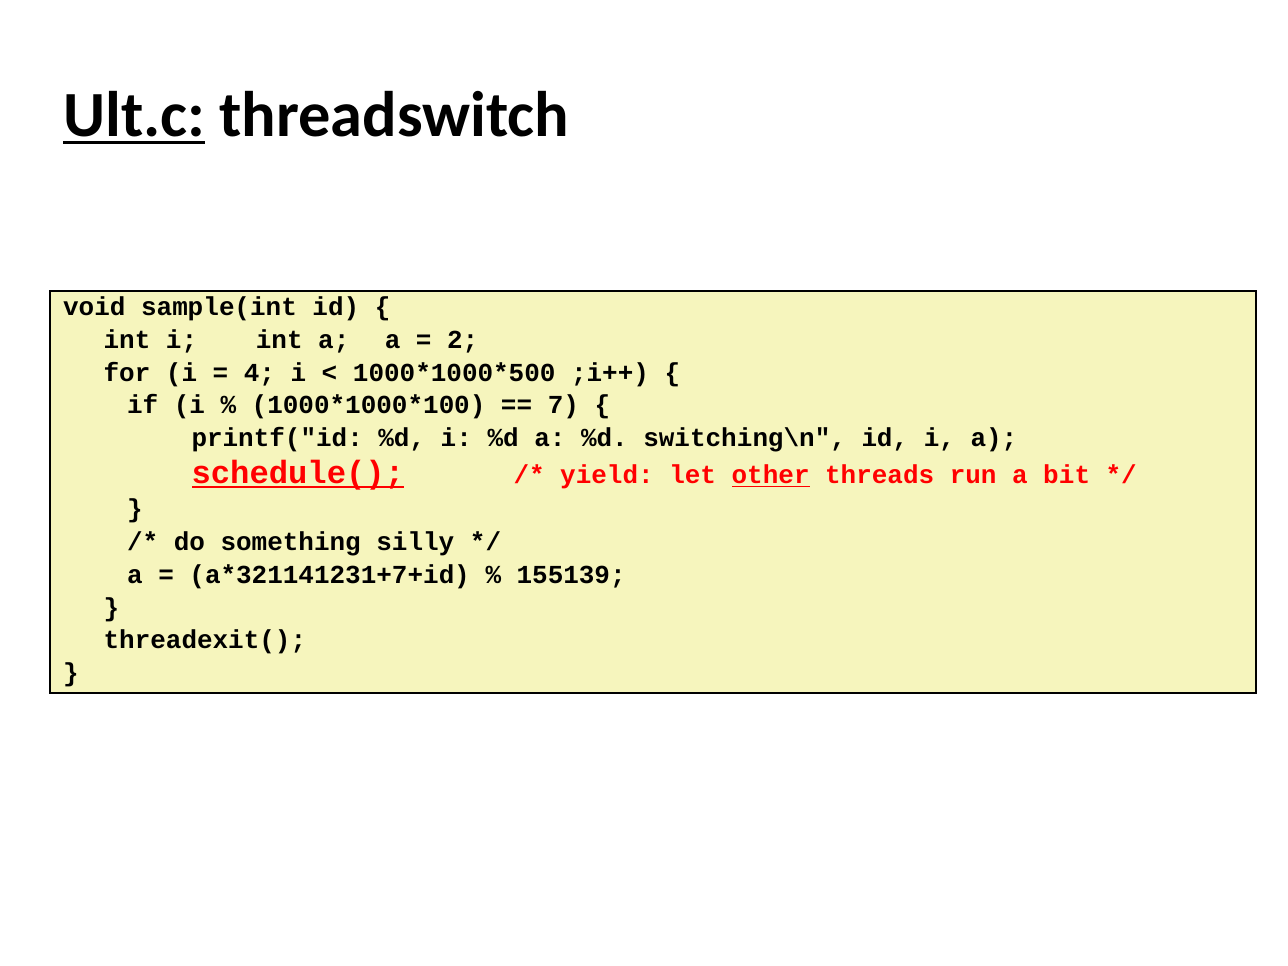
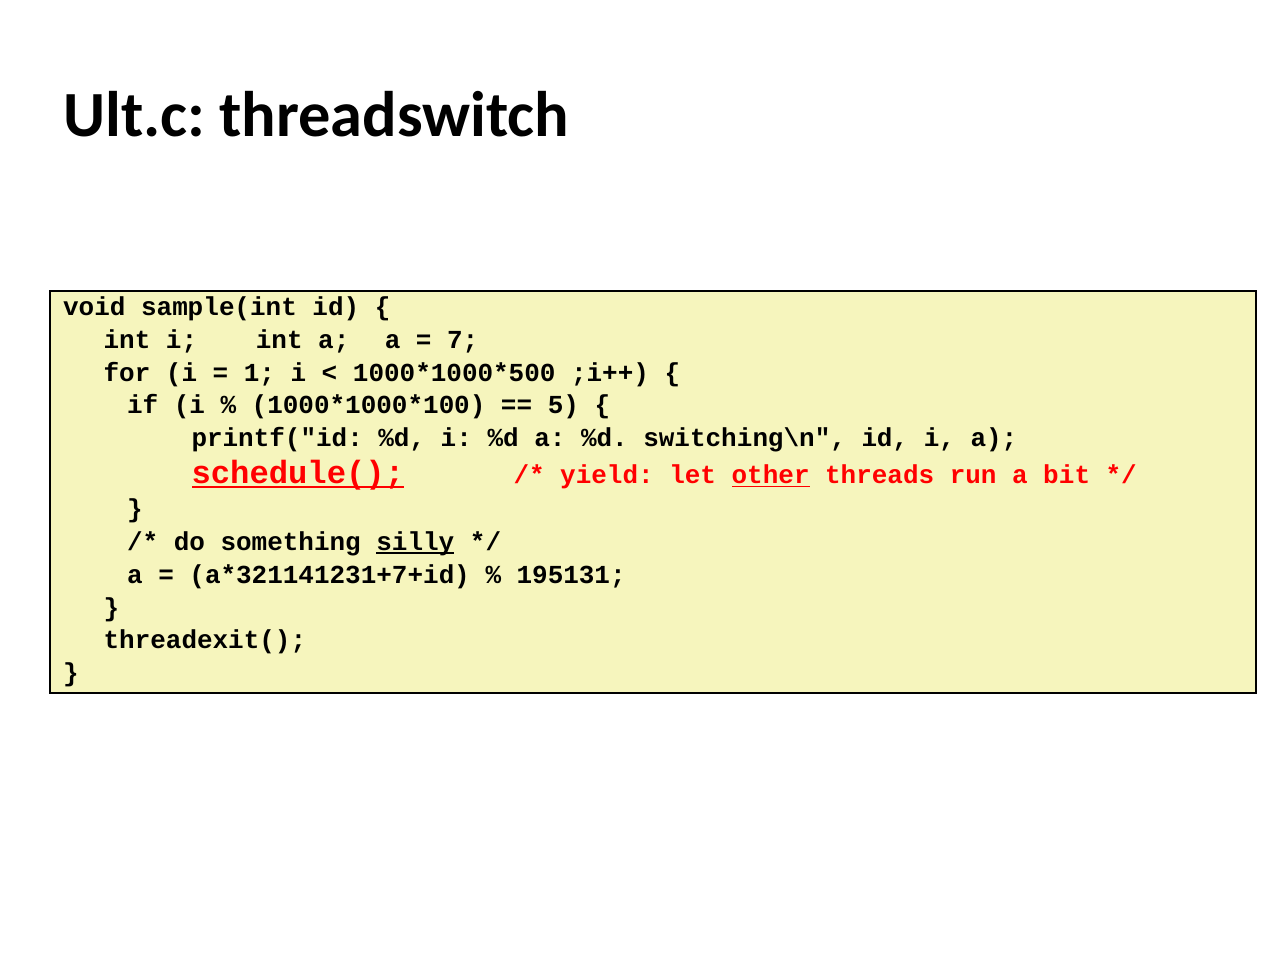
Ult.c underline: present -> none (134, 115)
2: 2 -> 7 (463, 340)
4: 4 -> 1 (259, 373)
7: 7 -> 5 (563, 405)
silly underline: none -> present (415, 542)
155139: 155139 -> 195131 (571, 575)
